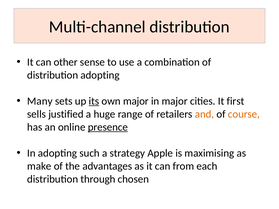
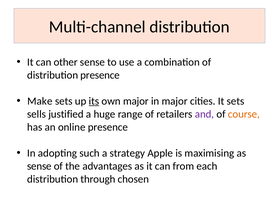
distribution adopting: adopting -> presence (100, 75)
Many: Many -> Make (40, 101)
It first: first -> sets (236, 101)
and colour: orange -> purple (204, 114)
presence underline: present -> none (108, 127)
make: make -> sense (39, 166)
